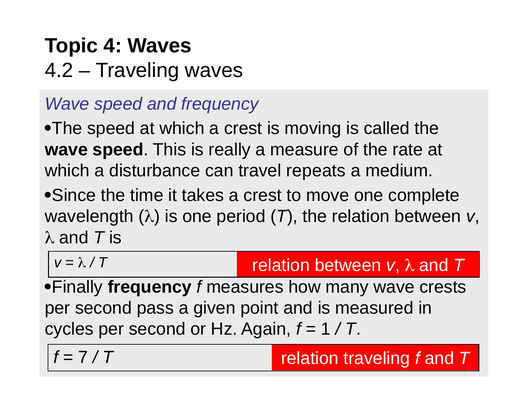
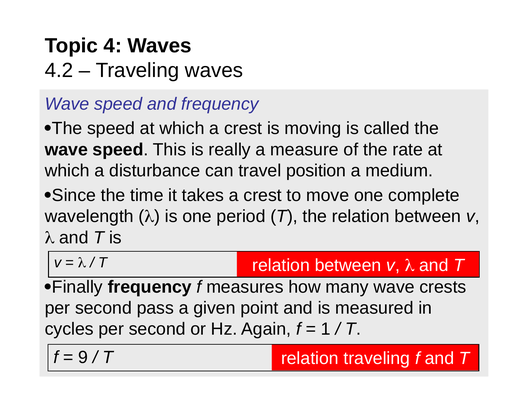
repeats: repeats -> position (316, 171)
7: 7 -> 9 (83, 357)
